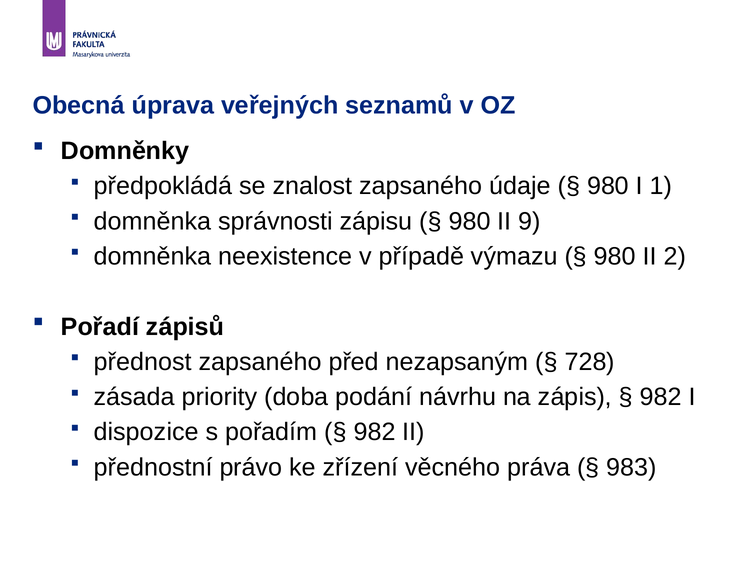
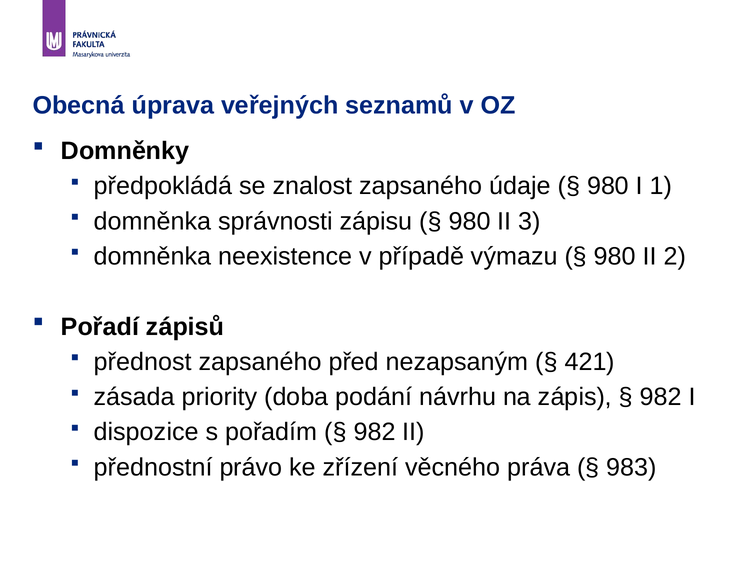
9: 9 -> 3 (530, 221)
728: 728 -> 421 (590, 362)
